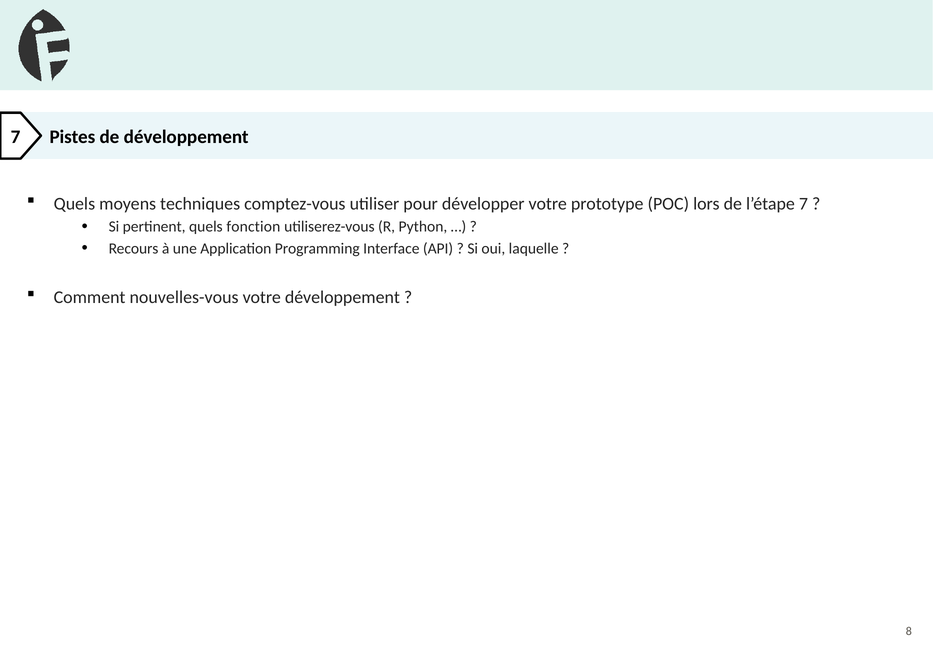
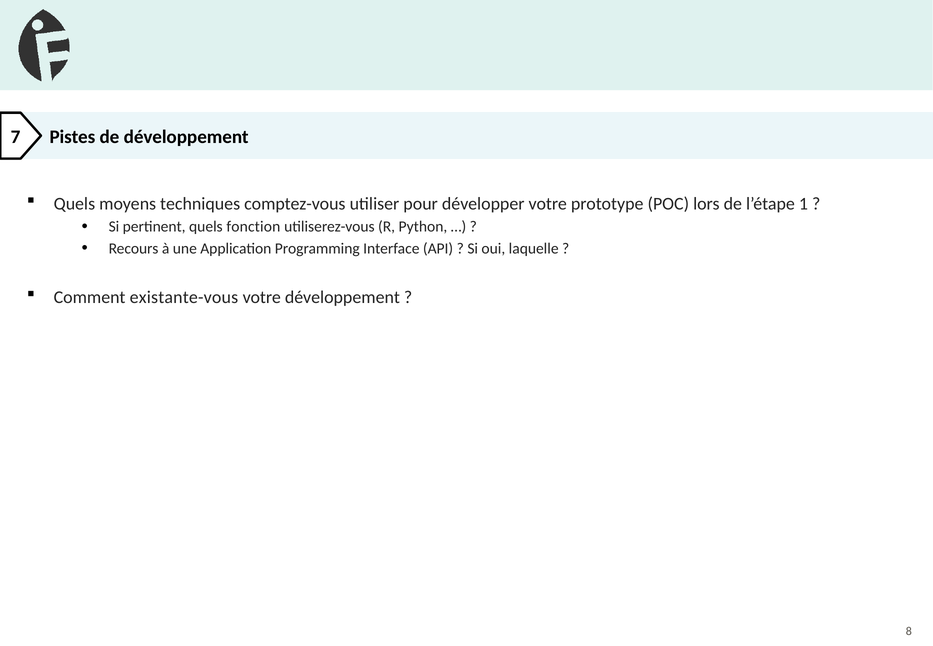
l’étape 7: 7 -> 1 (803, 204)
nouvelles-vous: nouvelles-vous -> existante-vous (184, 297)
